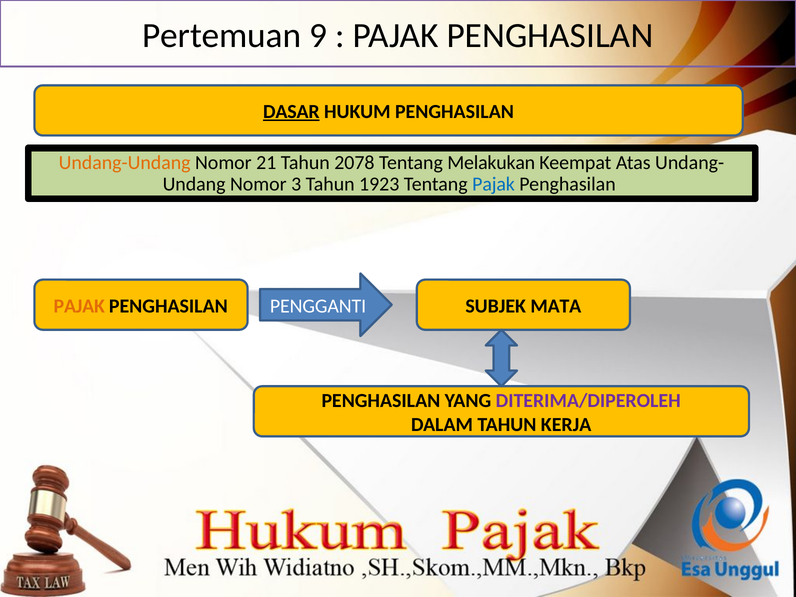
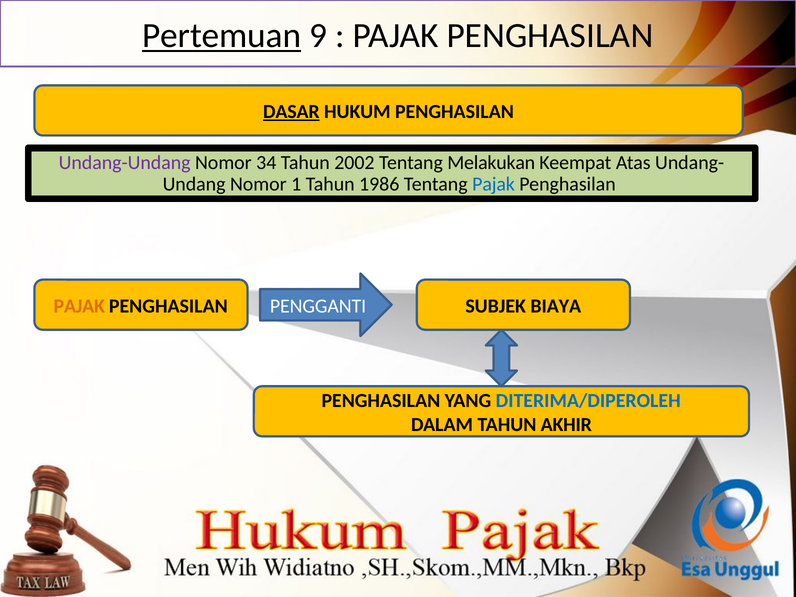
Pertemuan underline: none -> present (222, 36)
Undang-Undang colour: orange -> purple (125, 163)
21: 21 -> 34 (266, 163)
2078: 2078 -> 2002 (354, 163)
3: 3 -> 1 (296, 184)
1923: 1923 -> 1986 (379, 184)
MATA: MATA -> BIAYA (556, 306)
DITERIMA/DIPEROLEH colour: purple -> blue (588, 401)
KERJA: KERJA -> AKHIR (566, 425)
